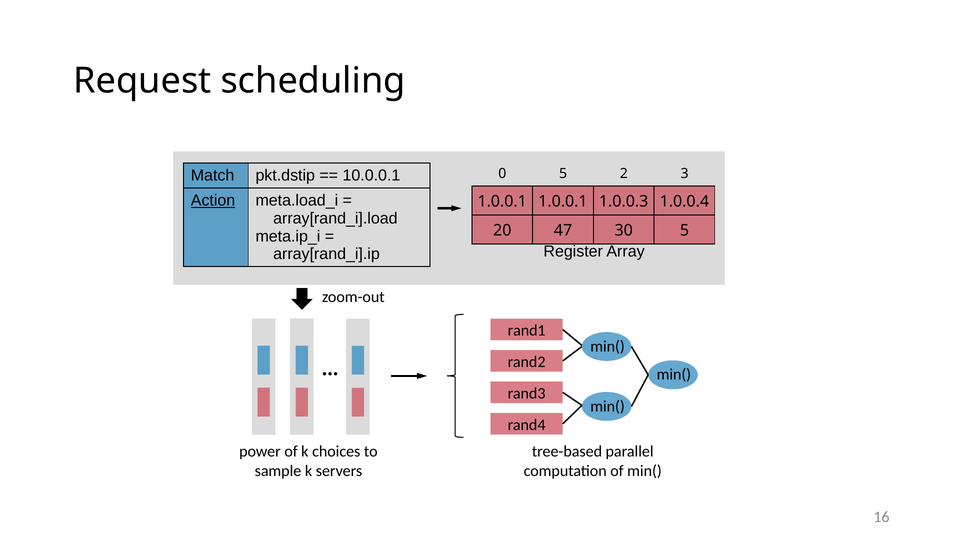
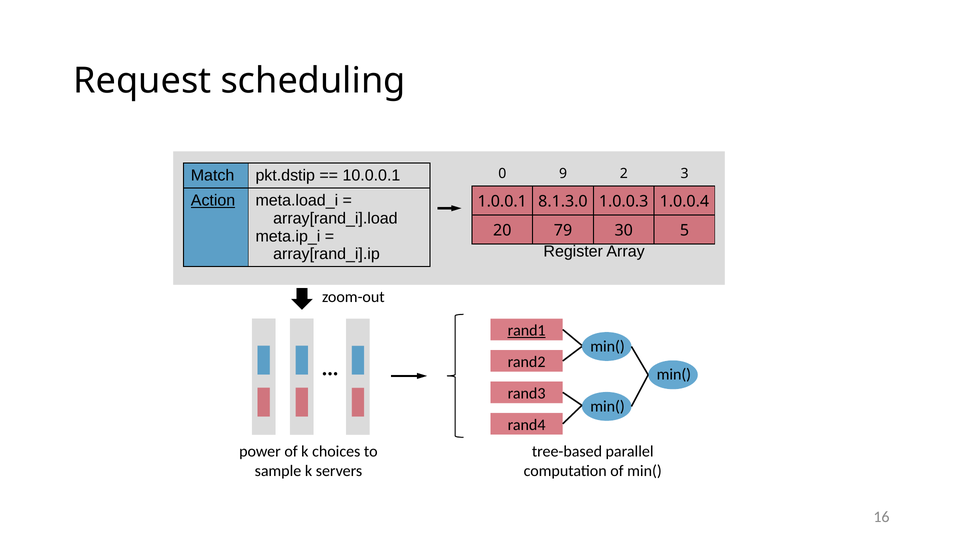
0 5: 5 -> 9 (563, 174)
1.0.0.1 1.0.0.1: 1.0.0.1 -> 8.1.3.0 (563, 202)
47: 47 -> 79 (563, 231)
rand1 underline: none -> present (527, 331)
